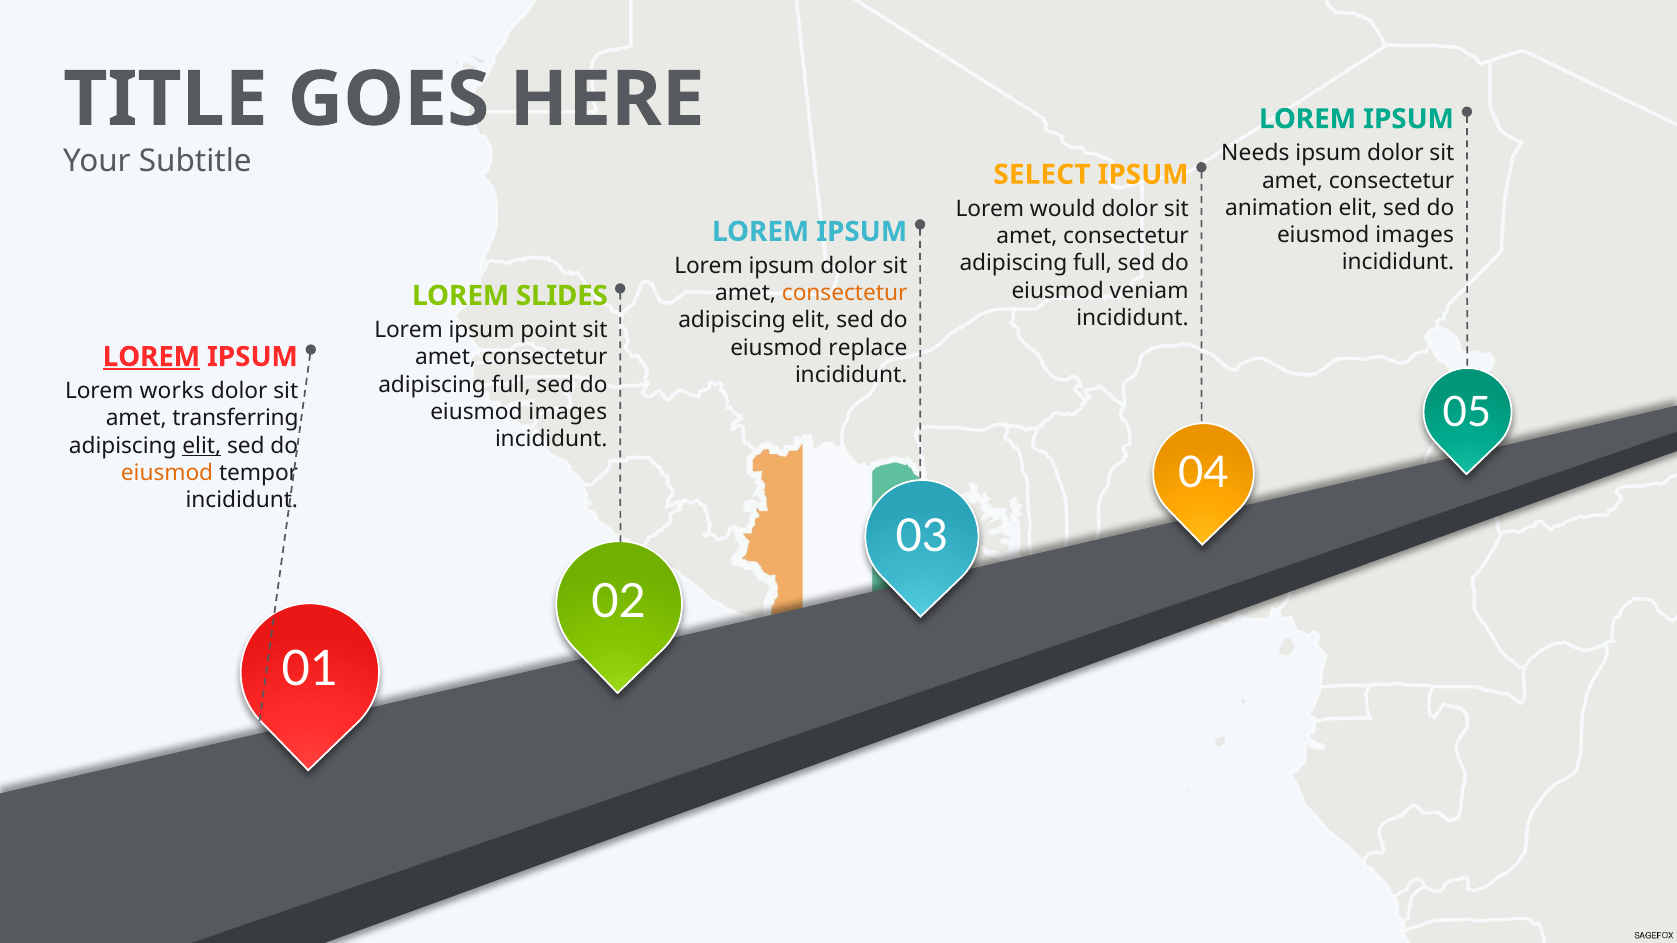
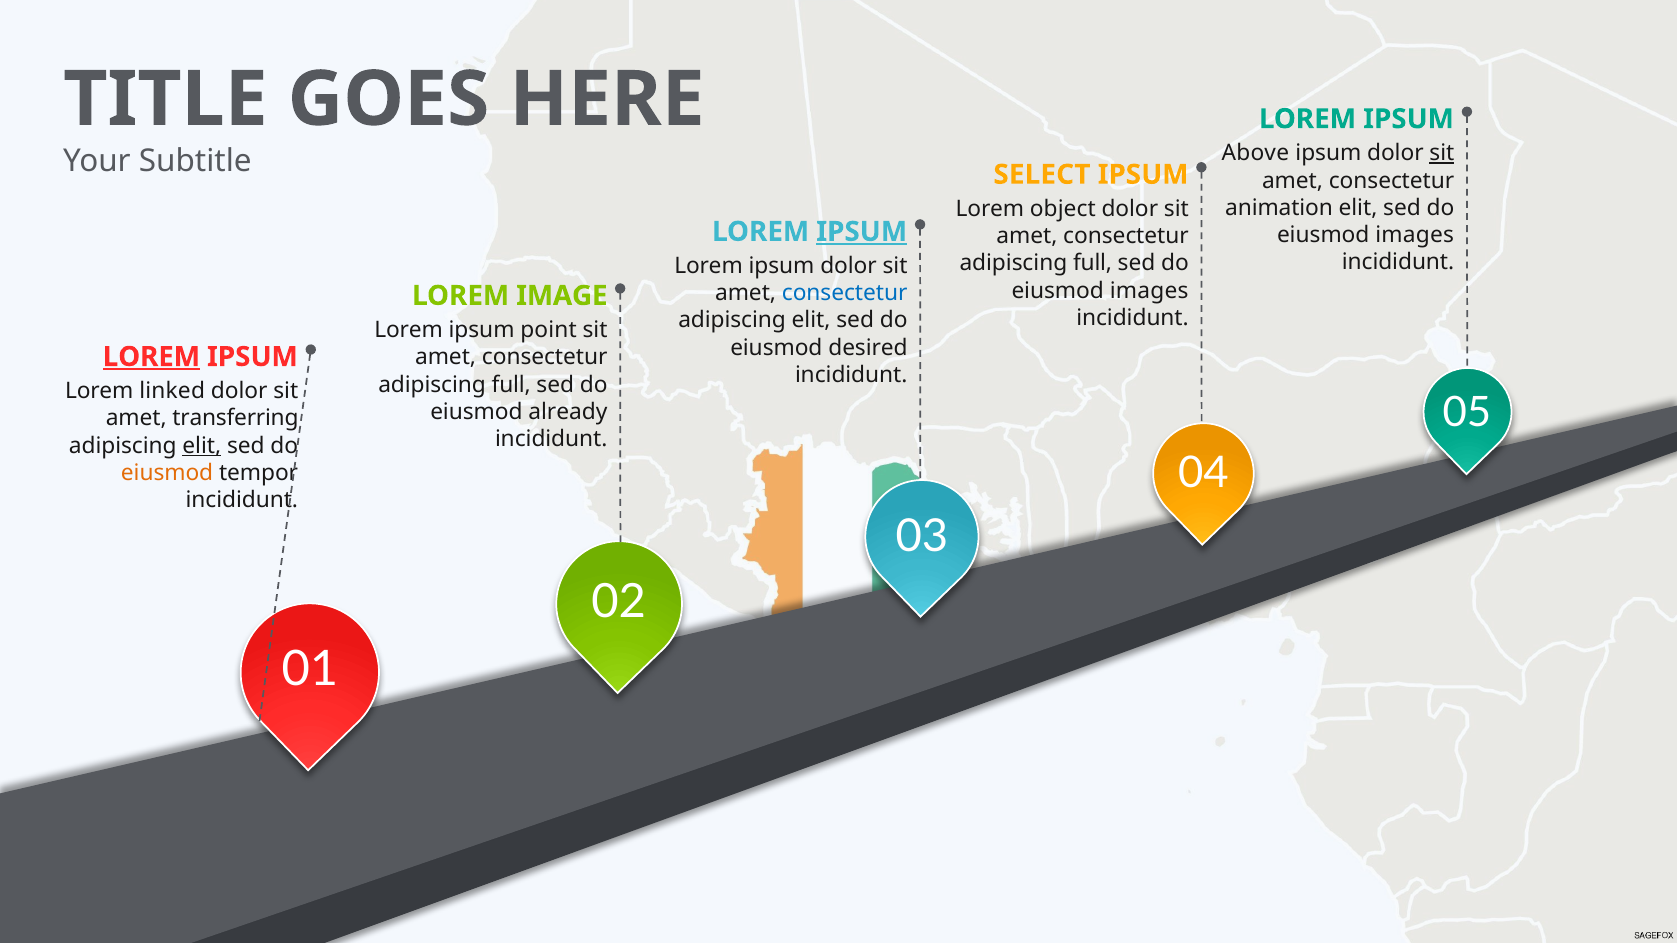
Needs: Needs -> Above (1255, 153)
sit underline: none -> present (1442, 153)
would: would -> object (1063, 209)
IPSUM underline: none -> present (862, 232)
veniam: veniam -> images (1149, 291)
consectetur colour: orange -> blue (845, 293)
SLIDES: SLIDES -> IMAGE (562, 296)
replace: replace -> desired (868, 348)
works: works -> linked (172, 391)
images: images -> already (568, 412)
